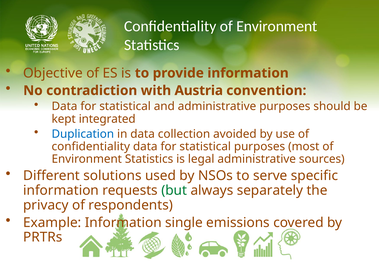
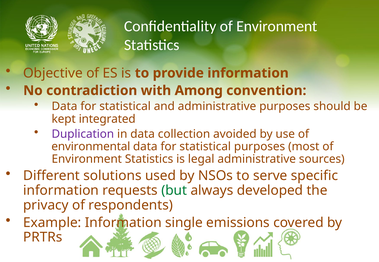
Austria: Austria -> Among (199, 91)
Duplication colour: blue -> purple (83, 134)
confidentiality: confidentiality -> environmental (91, 147)
separately: separately -> developed (270, 191)
